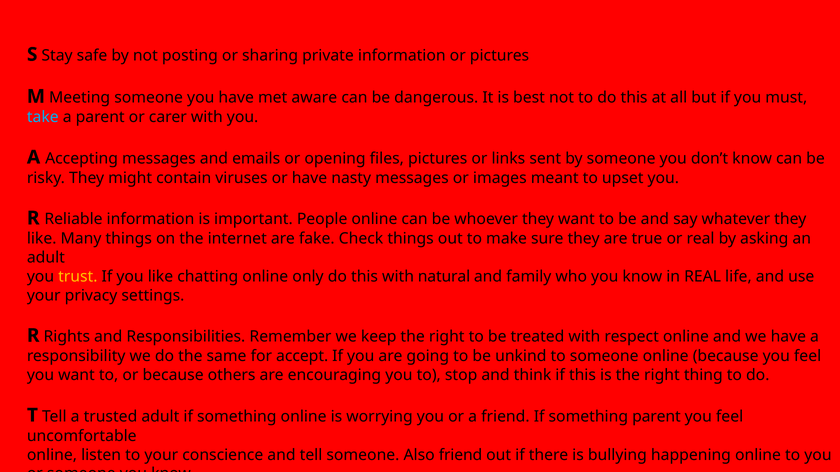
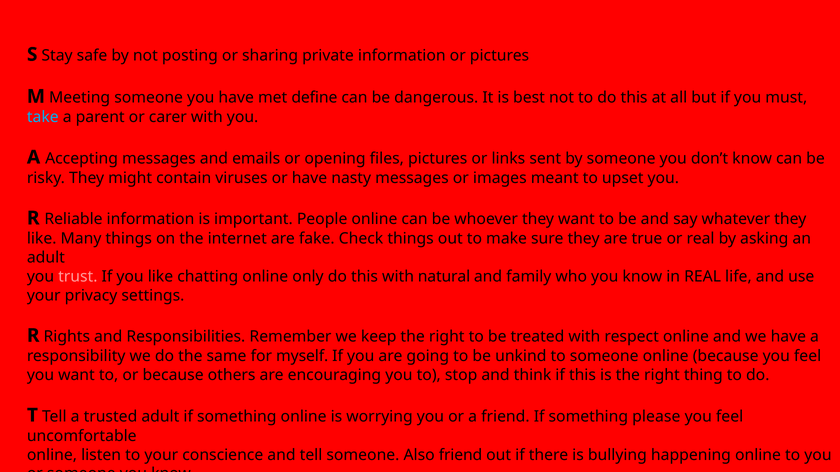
aware: aware -> define (314, 98)
trust colour: yellow -> pink (78, 277)
accept: accept -> myself (302, 357)
something parent: parent -> please (656, 417)
